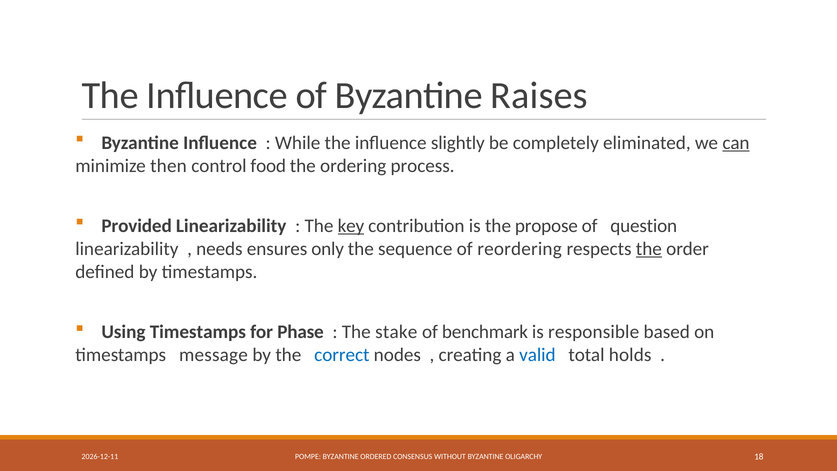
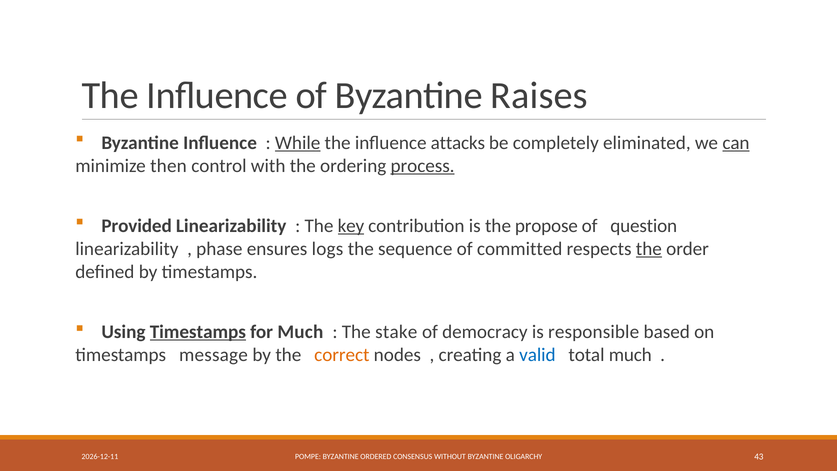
While underline: none -> present (298, 143)
slightly: slightly -> attacks (458, 143)
food: food -> with (268, 166)
process underline: none -> present (423, 166)
needs: needs -> phase (219, 249)
only: only -> logs (327, 249)
reordering: reordering -> committed (520, 249)
Timestamps underline: none -> present (198, 332)
for Phase: Phase -> Much (300, 332)
benchmark: benchmark -> democracy (485, 332)
correct colour: blue -> orange (342, 355)
total holds: holds -> much (630, 355)
18: 18 -> 43 (759, 457)
